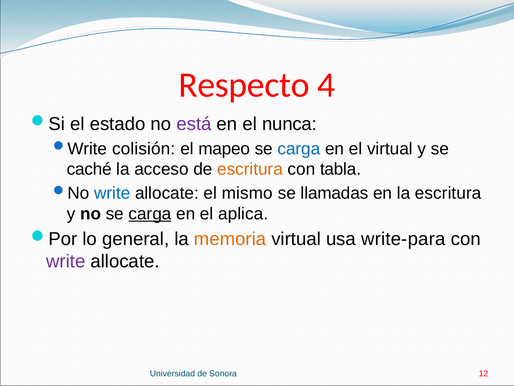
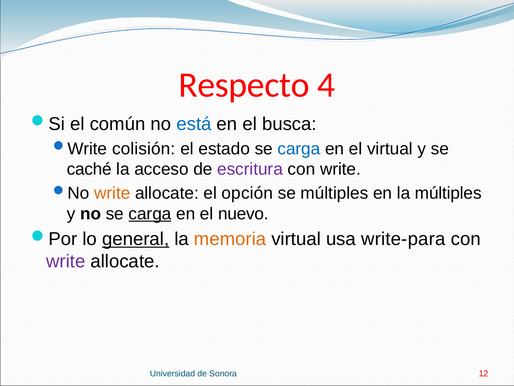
estado: estado -> común (118, 124)
está colour: purple -> blue (194, 124)
nunca: nunca -> busca (289, 124)
mapeo: mapeo -> estado (224, 149)
escritura colour: orange -> purple (250, 169)
tabla: tabla -> write (340, 169)
write colour: blue -> orange (112, 193)
mismo: mismo -> opción (247, 193)
se llamadas: llamadas -> múltiples (334, 193)
la escritura: escritura -> múltiples (448, 193)
aplica: aplica -> nuevo (243, 214)
general underline: none -> present (136, 239)
